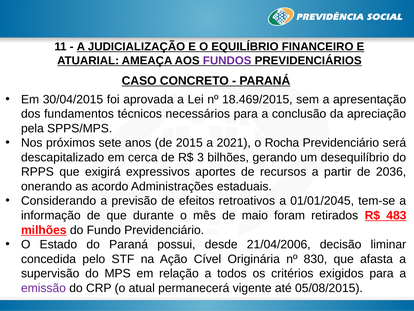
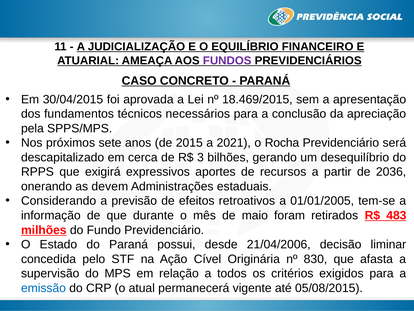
acordo: acordo -> devem (110, 186)
01/01/2045: 01/01/2045 -> 01/01/2005 (322, 201)
emissão colour: purple -> blue (43, 288)
